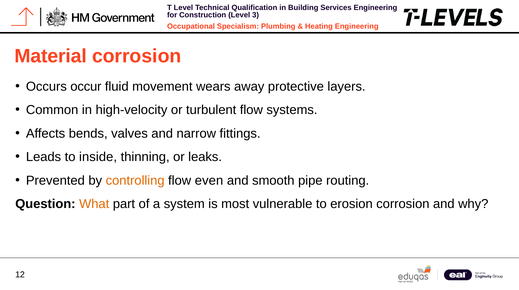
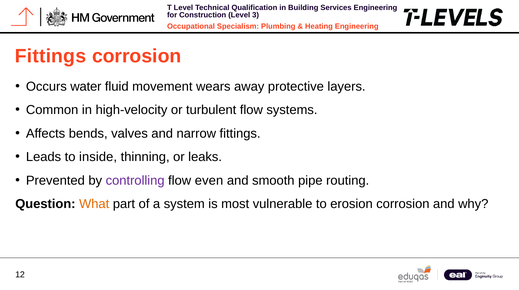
Material: Material -> Fittings (50, 56)
occur: occur -> water (86, 87)
controlling colour: orange -> purple (135, 181)
